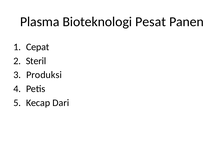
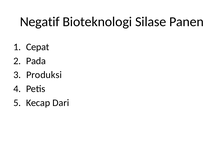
Plasma: Plasma -> Negatif (40, 22)
Pesat: Pesat -> Silase (151, 22)
Steril: Steril -> Pada (36, 61)
